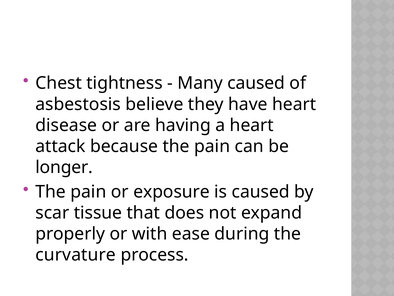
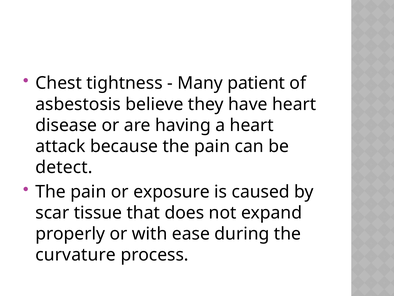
Many caused: caused -> patient (256, 83)
longer: longer -> detect (64, 167)
